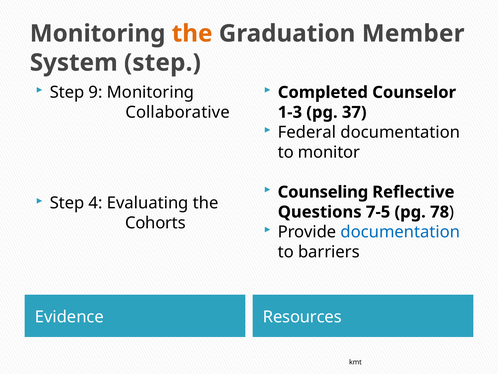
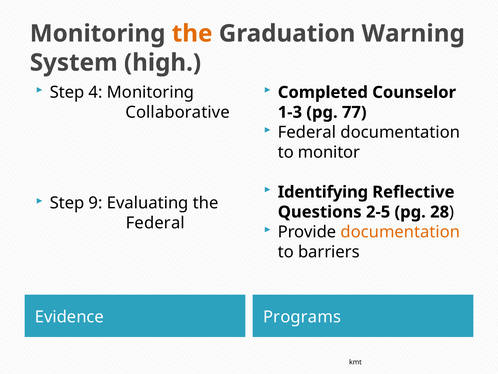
Member: Member -> Warning (413, 34)
System step: step -> high (163, 63)
9: 9 -> 4 (96, 92)
37: 37 -> 77 (354, 112)
Counseling: Counseling -> Identifying (323, 192)
4: 4 -> 9 (96, 203)
7-5: 7-5 -> 2-5 (378, 212)
78: 78 -> 28 (440, 212)
Cohorts: Cohorts -> Federal (155, 223)
documentation colour: blue -> orange (400, 232)
Resources: Resources -> Programs (302, 317)
